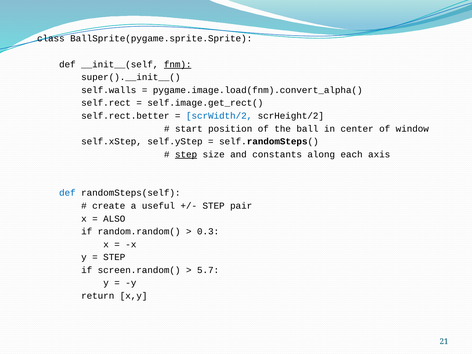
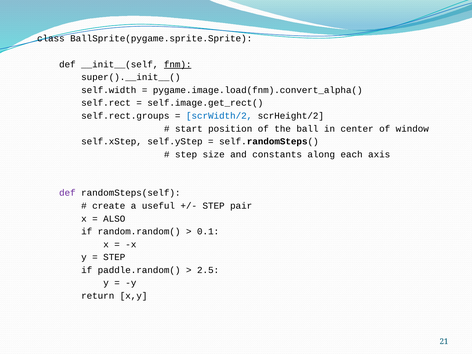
self.walls: self.walls -> self.width (109, 90)
self.rect.better: self.rect.better -> self.rect.groups (125, 116)
step underline: present -> none (186, 154)
def colour: blue -> purple (67, 193)
0.3: 0.3 -> 0.1 (208, 232)
screen.random(: screen.random( -> paddle.random( (139, 270)
5.7: 5.7 -> 2.5 (208, 270)
